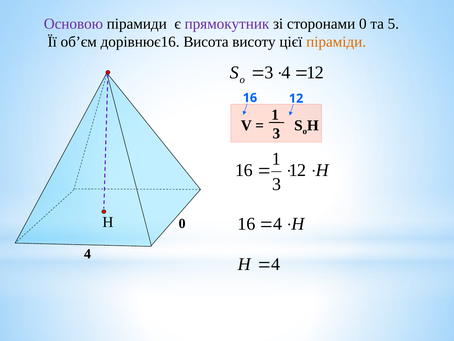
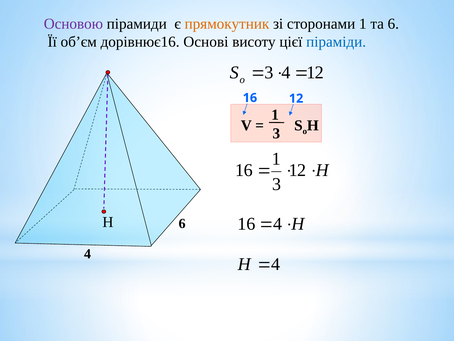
прямокутник colour: purple -> orange (227, 24)
сторонами 0: 0 -> 1 (363, 24)
та 5: 5 -> 6 (393, 24)
Висота: Висота -> Основі (206, 42)
піраміди colour: orange -> blue (336, 42)
Н 0: 0 -> 6 (182, 223)
